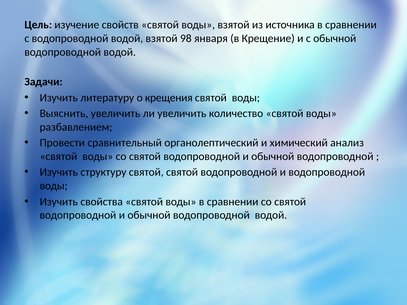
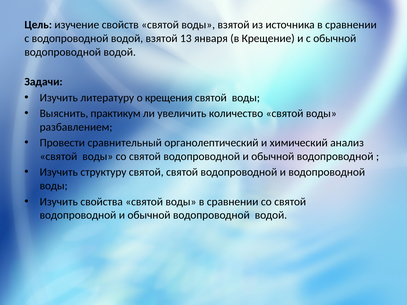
98: 98 -> 13 (186, 38)
Выяснить увеличить: увеличить -> практикум (116, 114)
